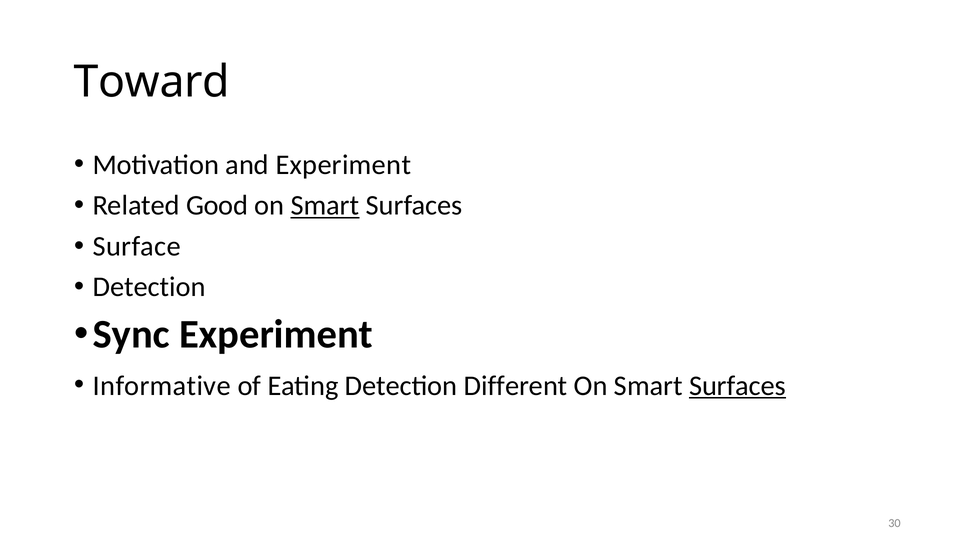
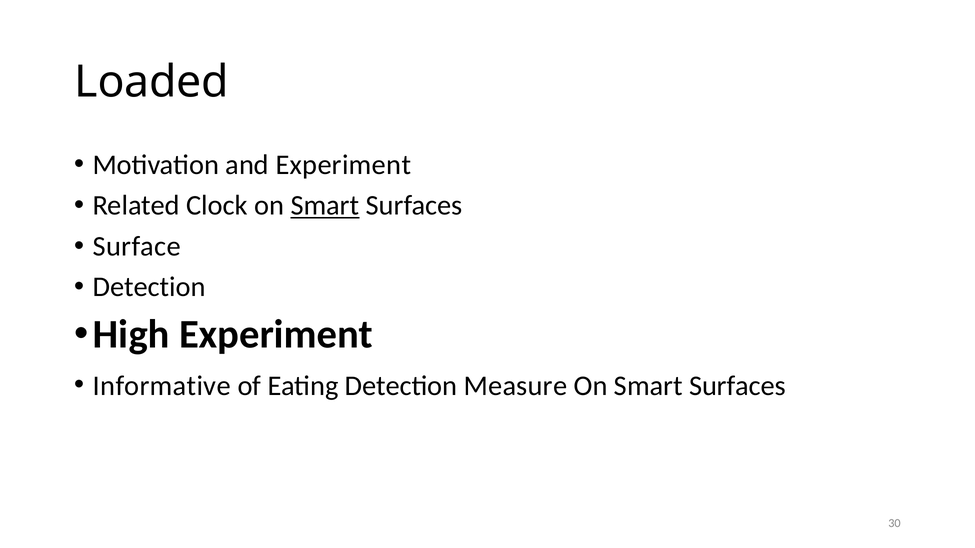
Toward: Toward -> Loaded (152, 82)
Good: Good -> Clock (217, 206)
Sync: Sync -> High (131, 335)
Different: Different -> Measure (515, 386)
Surfaces underline: present -> none (738, 386)
